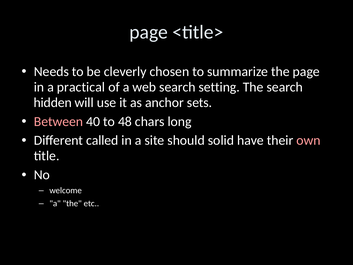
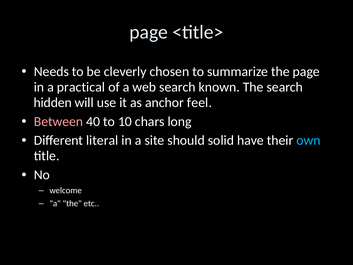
setting: setting -> known (219, 87)
sets: sets -> feel (199, 102)
48: 48 -> 10 (125, 121)
called: called -> literal (102, 140)
own colour: pink -> light blue (308, 140)
